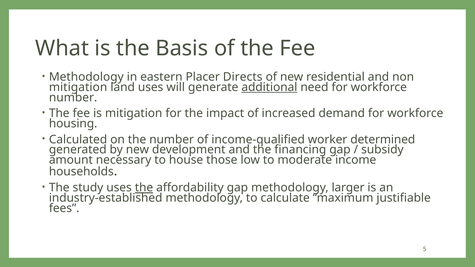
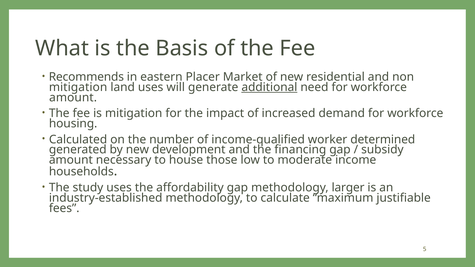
Methodology: Methodology -> Recommends (86, 77)
Directs: Directs -> Market (243, 77)
number: number -> amount (73, 98)
the underline: present -> none (144, 188)
